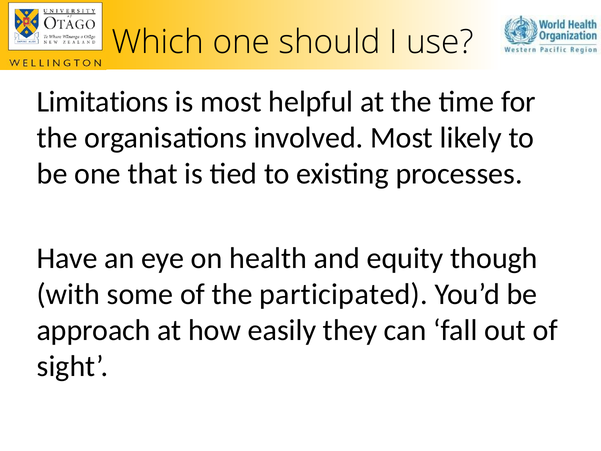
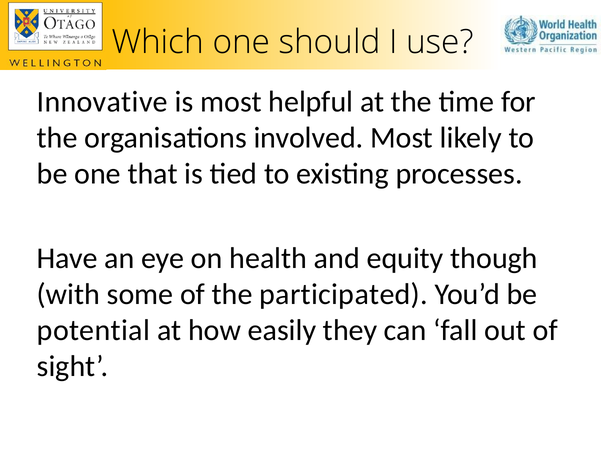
Limitations: Limitations -> Innovative (102, 102)
approach: approach -> potential (93, 330)
